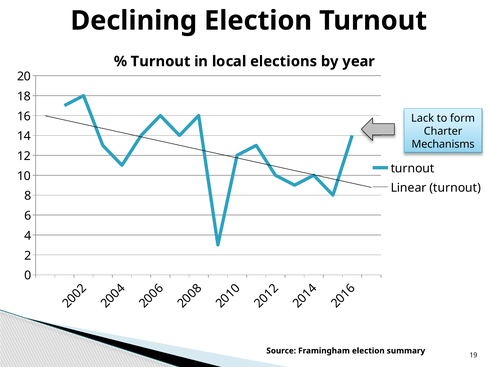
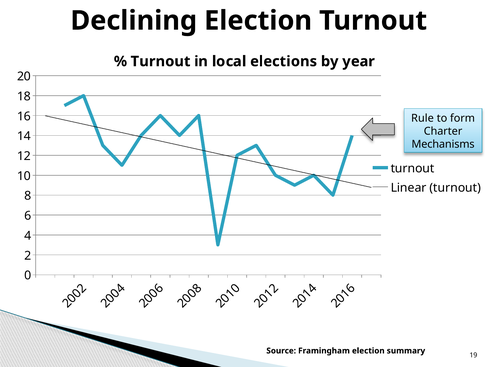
Lack: Lack -> Rule (423, 118)
